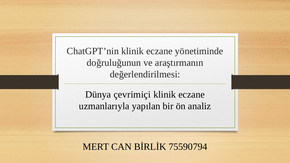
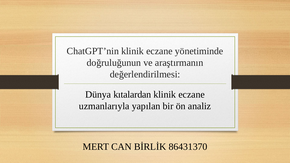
çevrimiçi: çevrimiçi -> kıtalardan (132, 95)
75590794: 75590794 -> 86431370 (188, 147)
